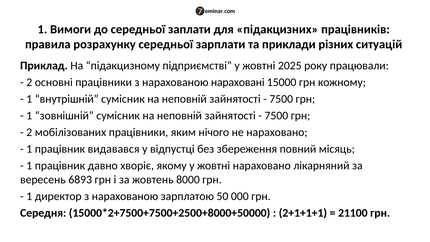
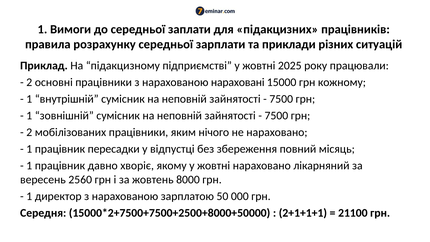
видавався: видавався -> пересадки (114, 149)
6893: 6893 -> 2560 (80, 179)
